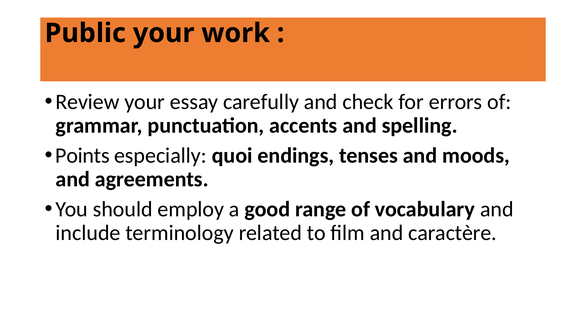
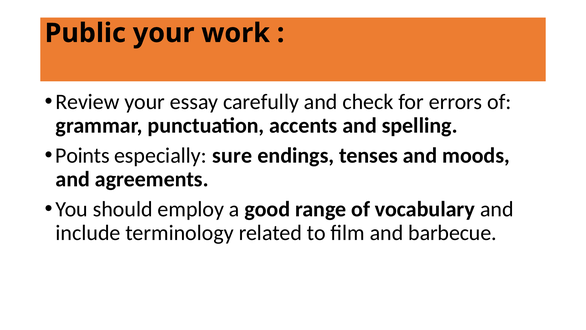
quoi: quoi -> sure (232, 155)
caractère: caractère -> barbecue (452, 233)
